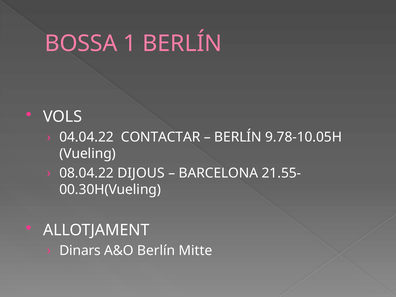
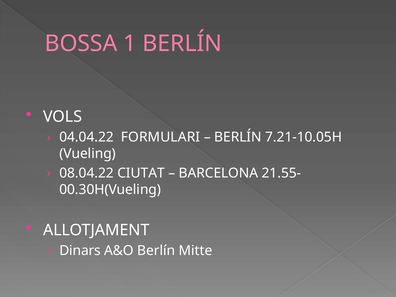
CONTACTAR: CONTACTAR -> FORMULARI (160, 137)
9.78-10.05H: 9.78-10.05H -> 7.21-10.05H (304, 137)
DIJOUS: DIJOUS -> CIUTAT (141, 173)
